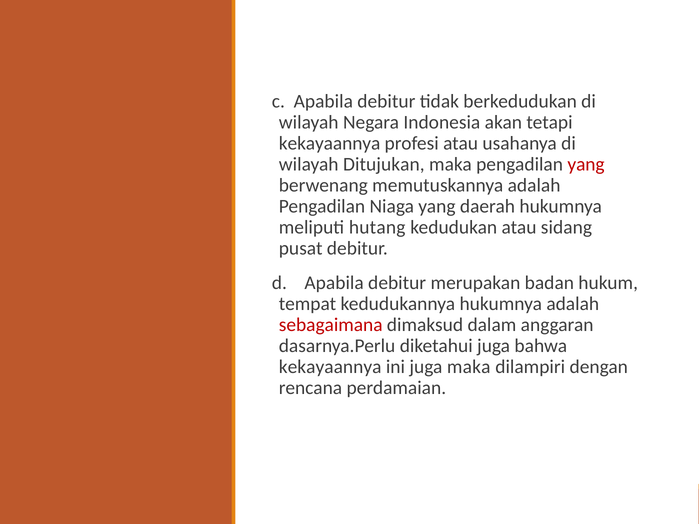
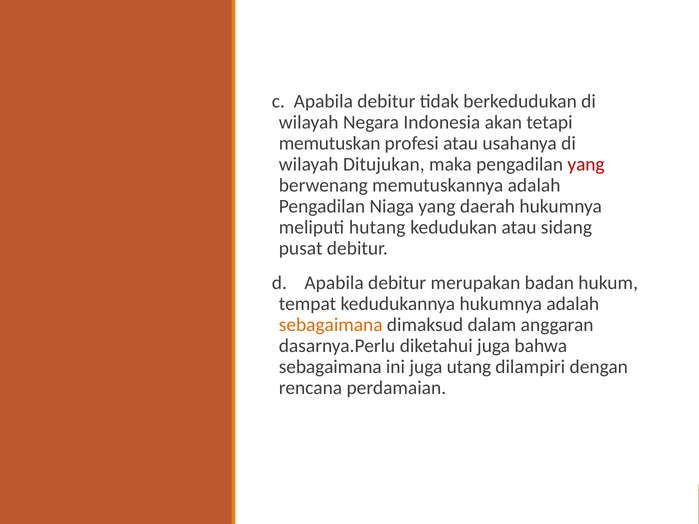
kekayaannya: kekayaannya -> memutuskan (330, 143)
sebagaimana colour: red -> orange (331, 325)
kekayaannya: kekayaannya -> sebagaimana (330, 367)
juga maka: maka -> utang (469, 367)
